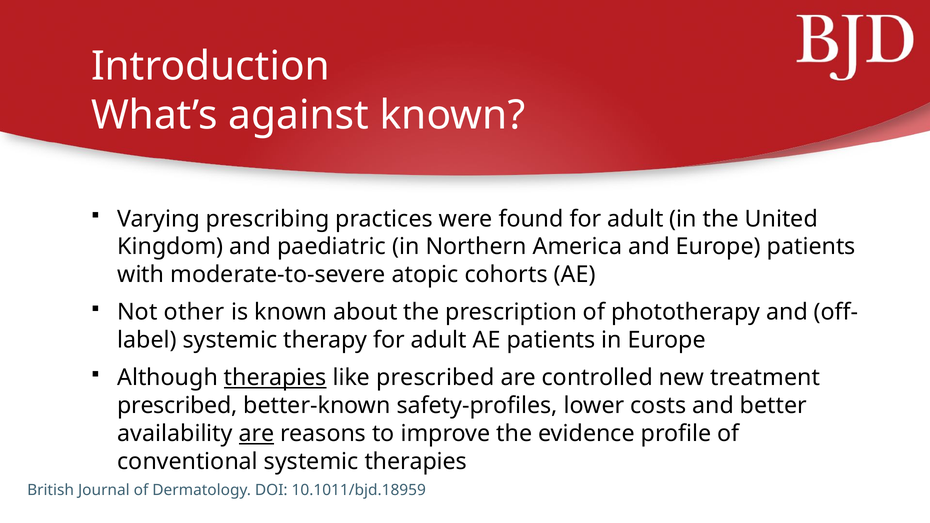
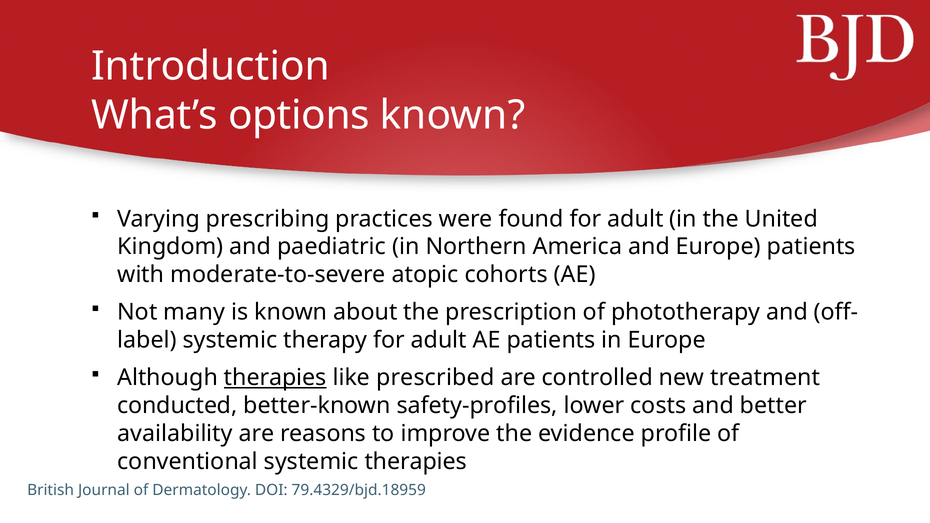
against: against -> options (299, 115)
other: other -> many (194, 312)
prescribed: prescribed -> conducted (177, 406)
are underline: present -> none (256, 434)
10.1011/bjd.18959: 10.1011/bjd.18959 -> 79.4329/bjd.18959 (359, 490)
